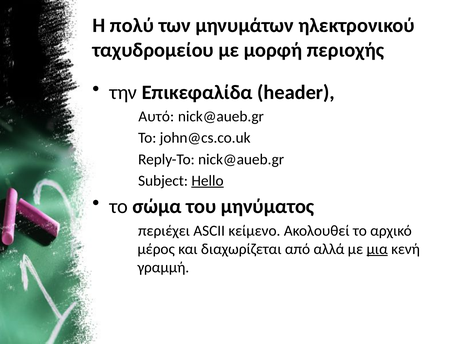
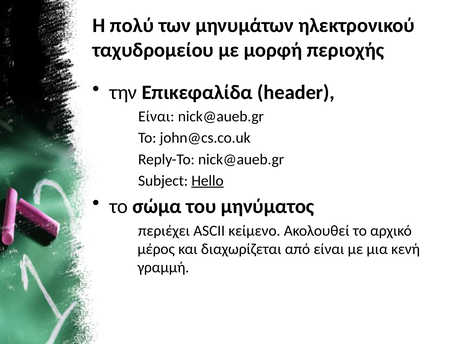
Αυτό: Αυτό -> Είναι (156, 116)
από αλλά: αλλά -> είναι (329, 249)
μια underline: present -> none (377, 249)
